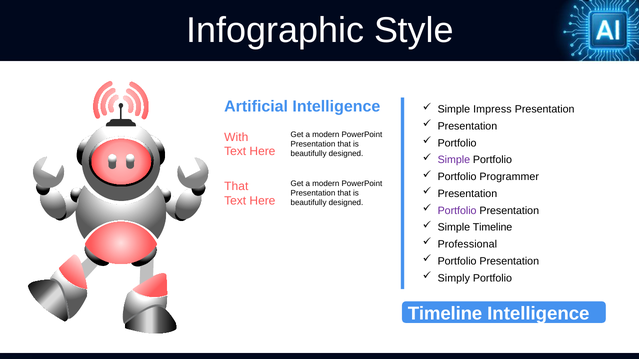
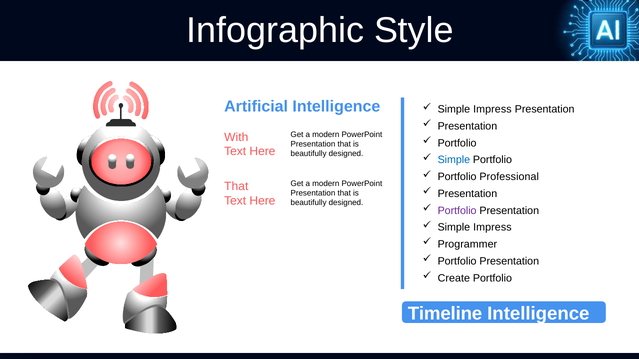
Simple colour: purple -> blue (454, 160)
Programmer: Programmer -> Professional (509, 177)
Timeline: Timeline -> Impress (492, 228)
Professional: Professional -> Programmer (467, 245)
Simply: Simply -> Create (454, 278)
